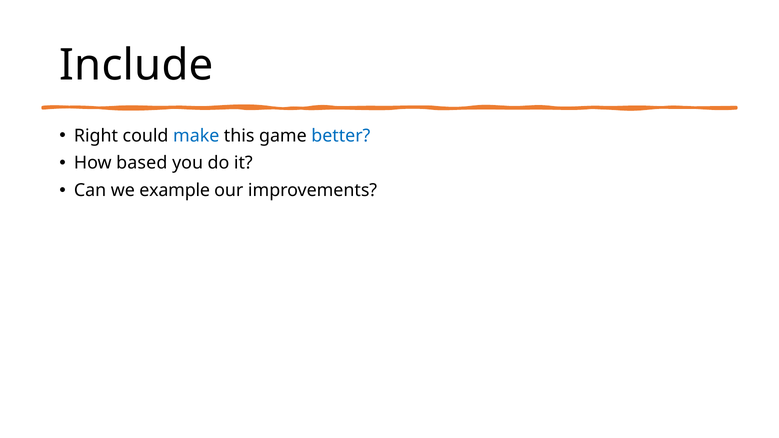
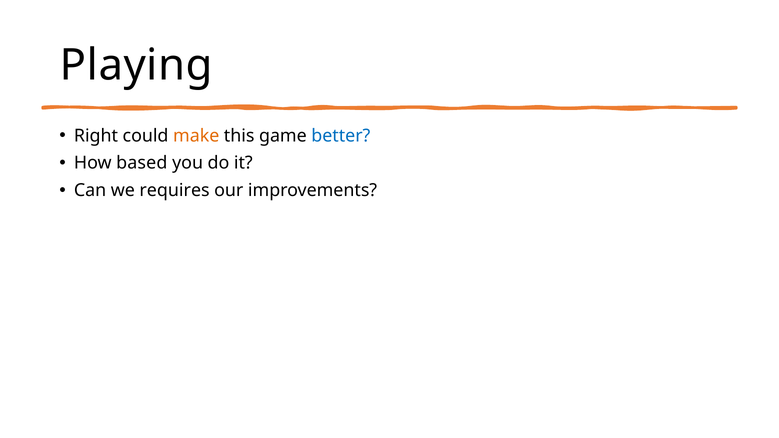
Include: Include -> Playing (136, 65)
make colour: blue -> orange (196, 136)
example: example -> requires (175, 190)
